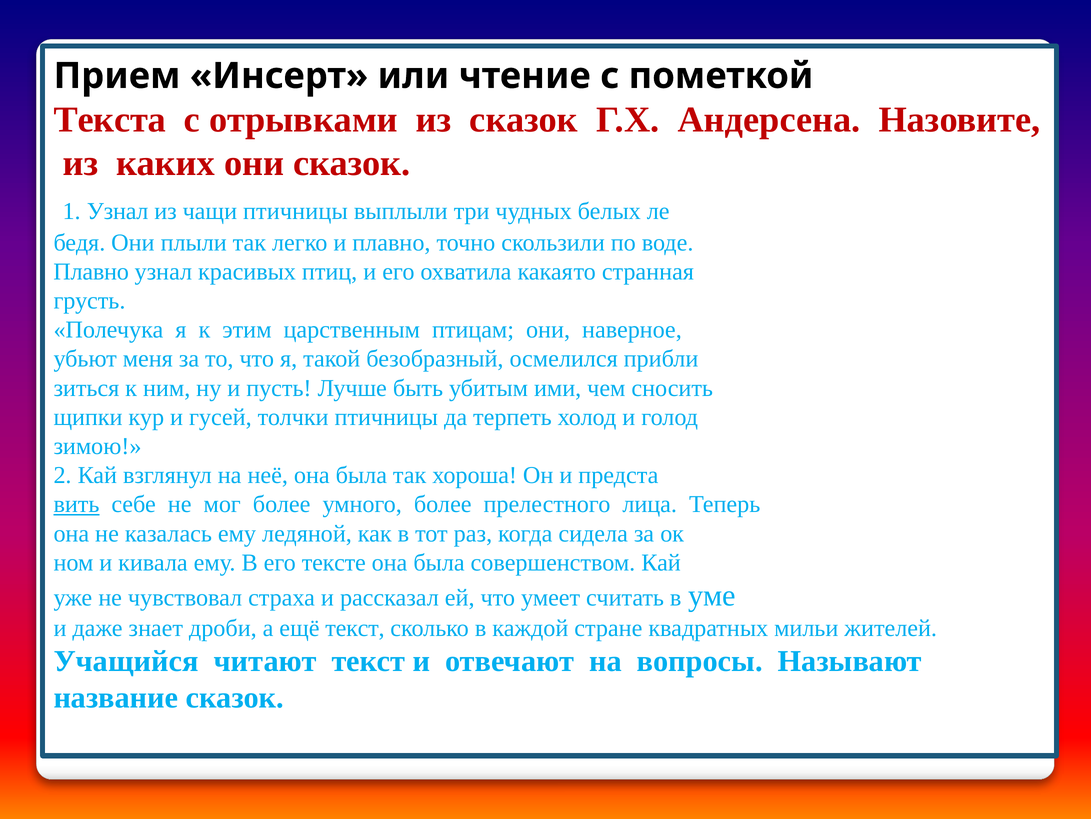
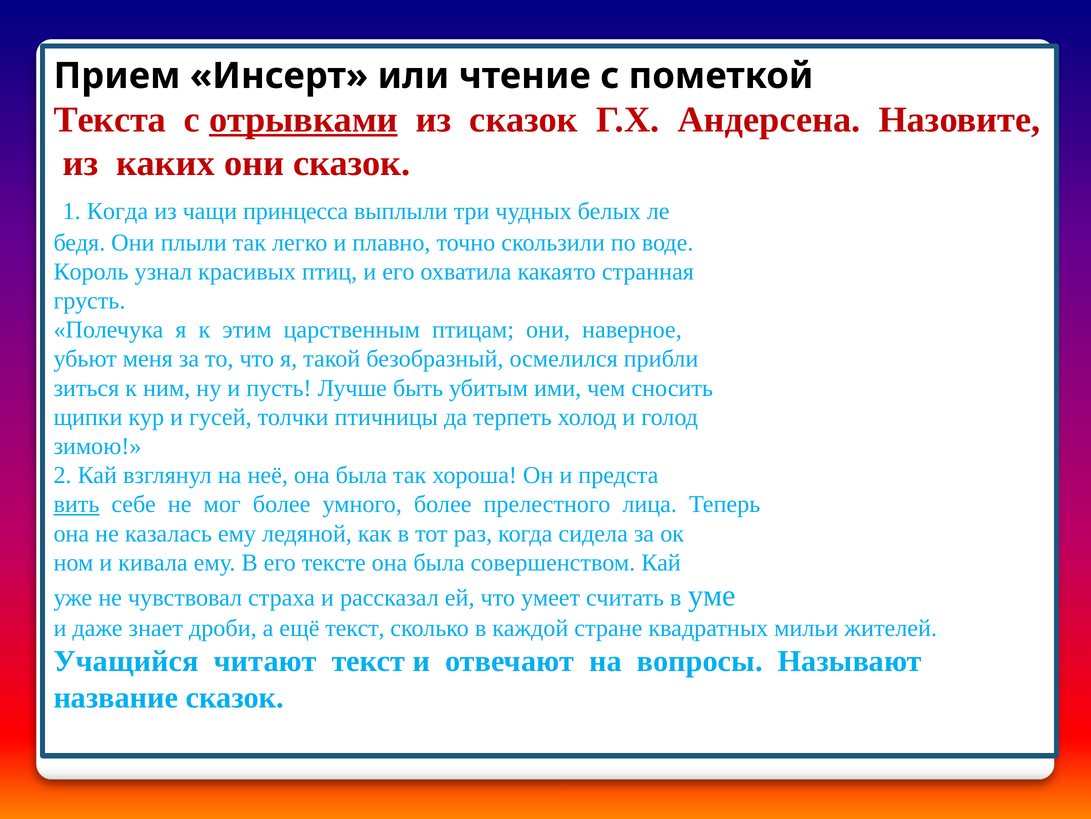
отрывками underline: none -> present (303, 120)
1 Узнал: Узнал -> Когда (117, 211)
чащи птичницы: птичницы -> принцесса (296, 211)
Плавно: Плавно -> Король (91, 271)
